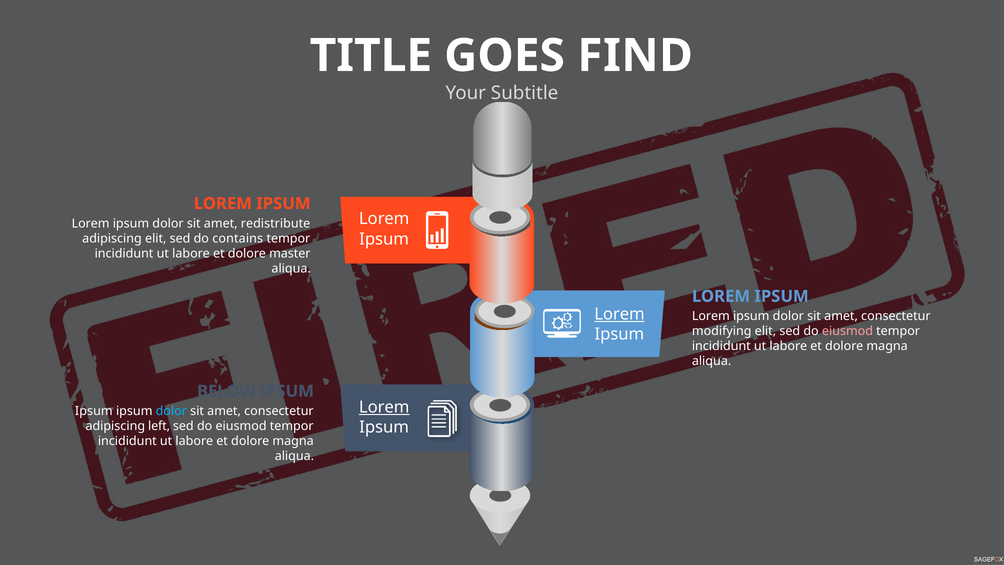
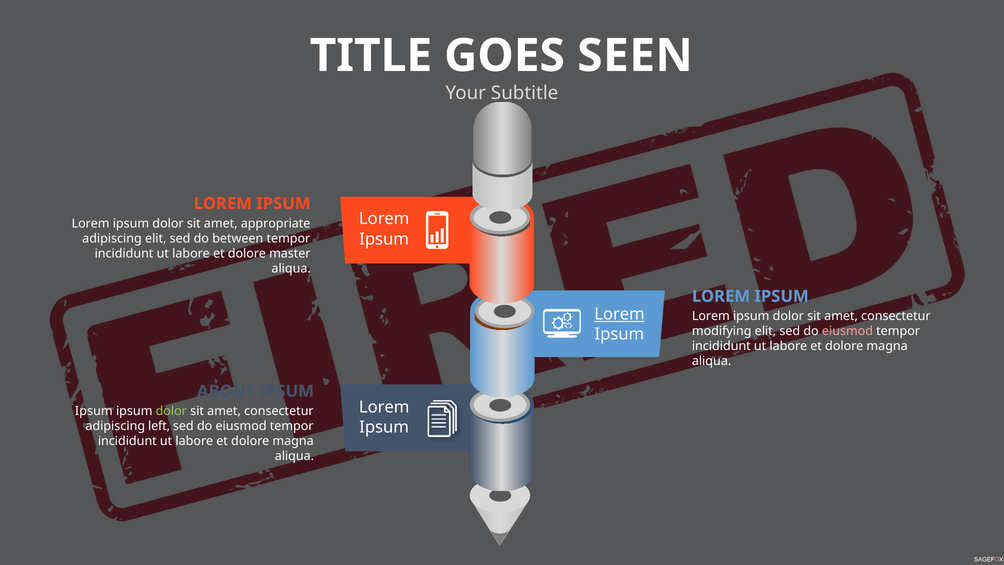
FIND: FIND -> SEEN (635, 56)
redistribute: redistribute -> appropriate (276, 223)
contains: contains -> between (238, 238)
BELOW: BELOW -> ABOUT (226, 391)
Lorem underline: present -> none (384, 407)
dolor colour: light blue -> light green (171, 411)
